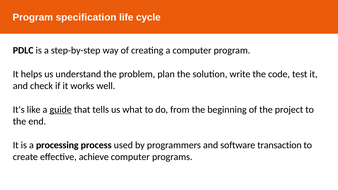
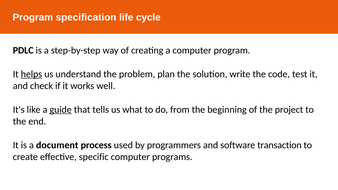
helps underline: none -> present (31, 74)
processing: processing -> document (57, 145)
achieve: achieve -> specific (94, 157)
